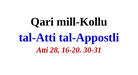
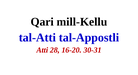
mill-Kollu: mill-Kollu -> mill-Kellu (82, 22)
